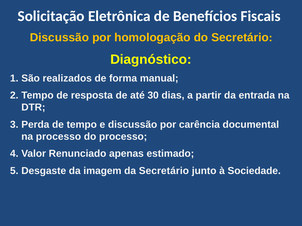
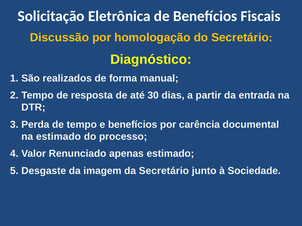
e discussão: discussão -> benefícios (133, 125)
na processo: processo -> estimado (58, 137)
